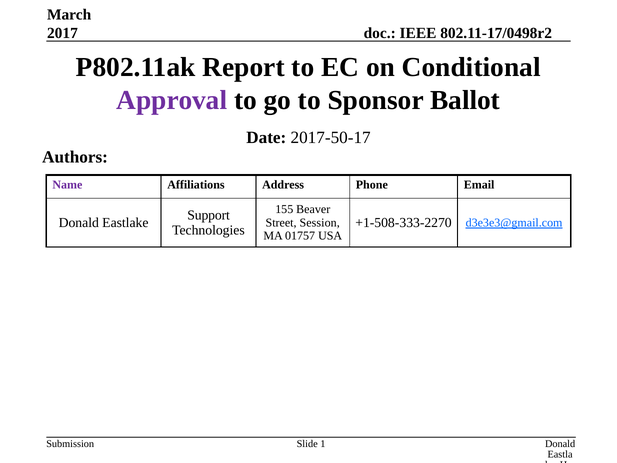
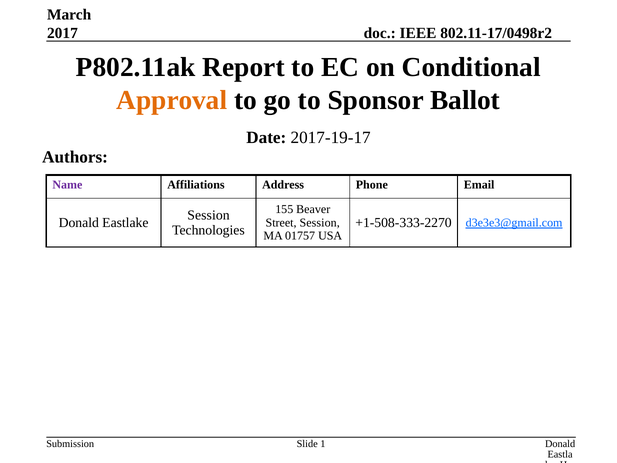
Approval colour: purple -> orange (172, 100)
2017-50-17: 2017-50-17 -> 2017-19-17 (331, 138)
Support: Support -> Session (209, 215)
